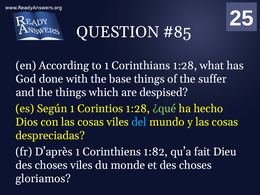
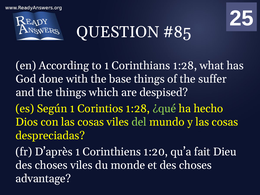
del colour: light blue -> light green (139, 122)
1:82: 1:82 -> 1:20 (156, 152)
gloriamos: gloriamos -> advantage (43, 179)
